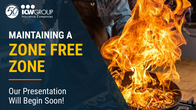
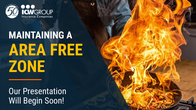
ZONE: ZONE -> AREA (27, 50)
